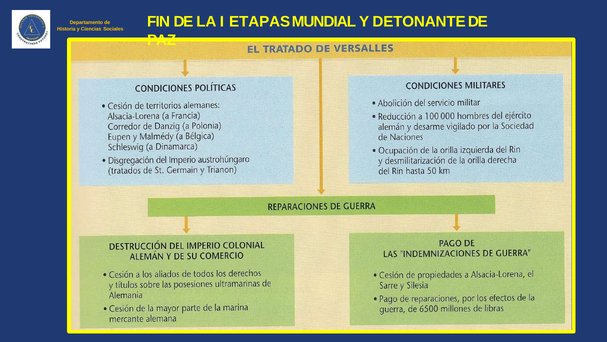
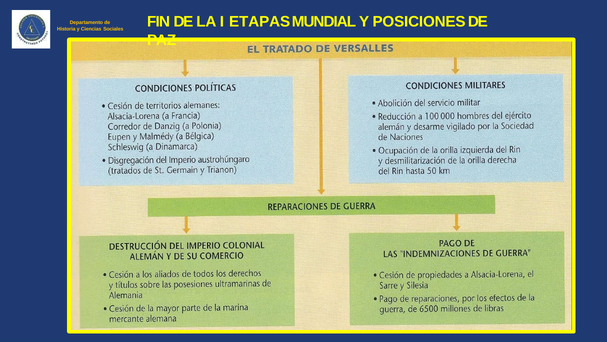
DETONANTE: DETONANTE -> POSICIONES (419, 22)
